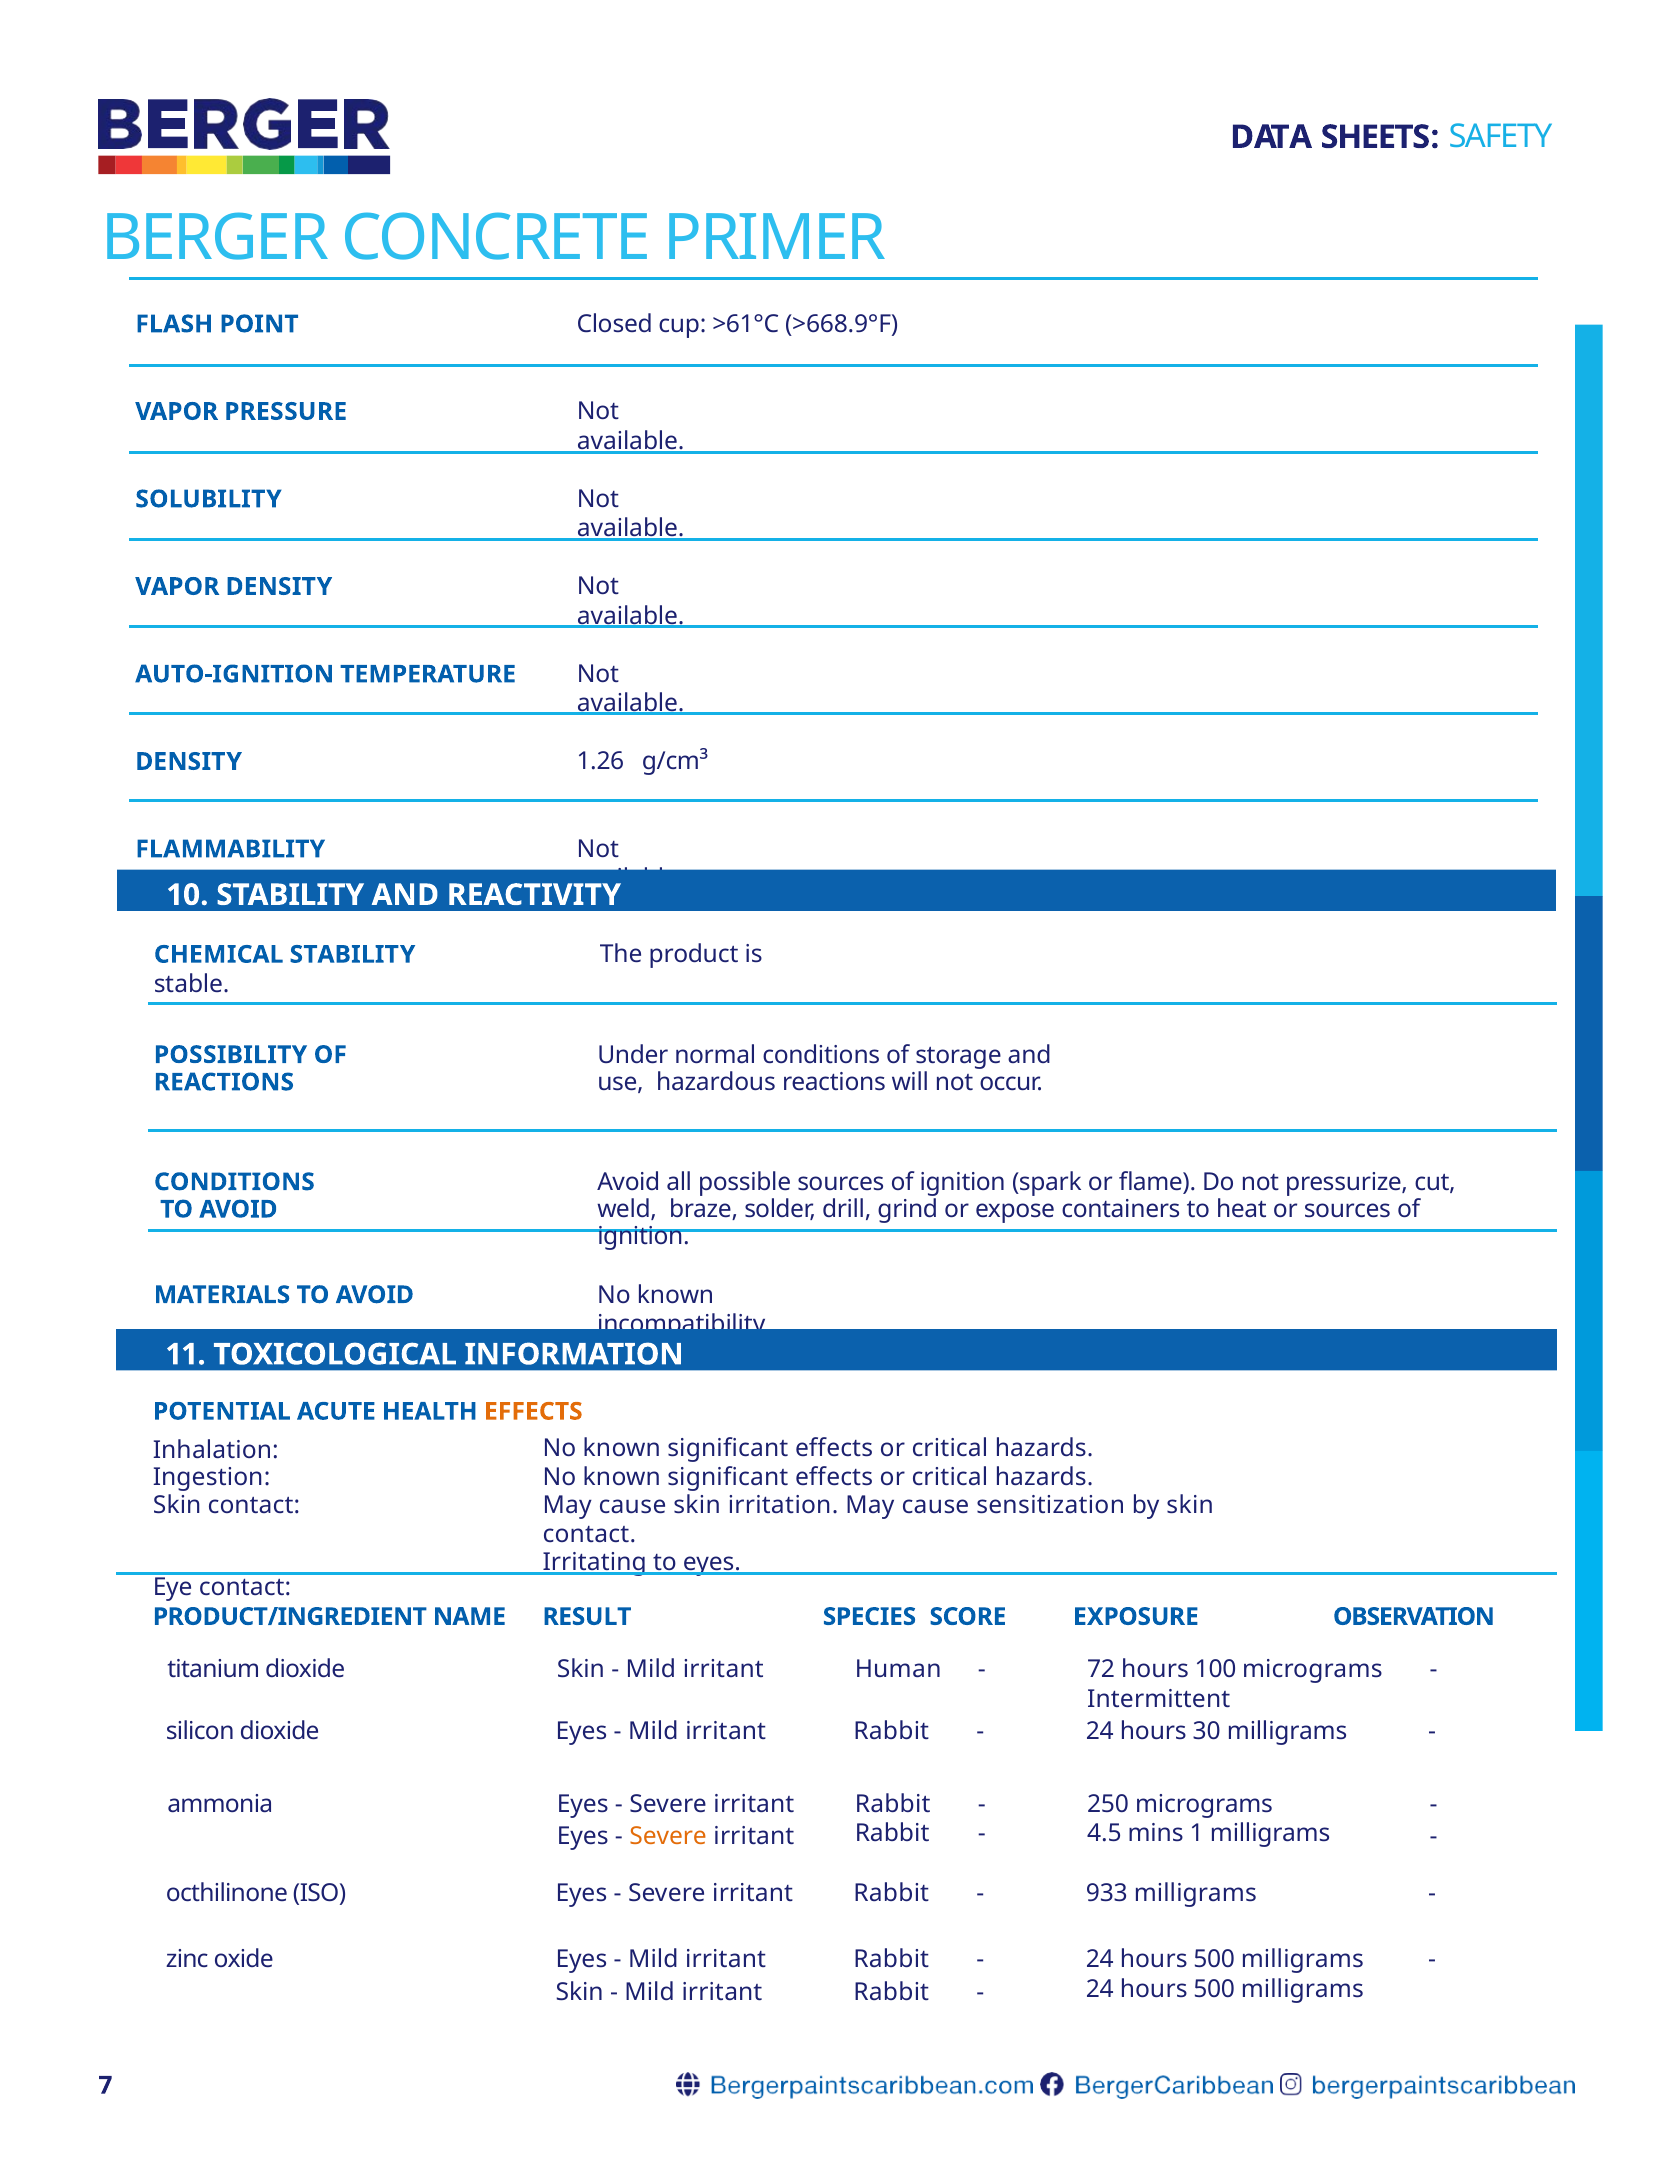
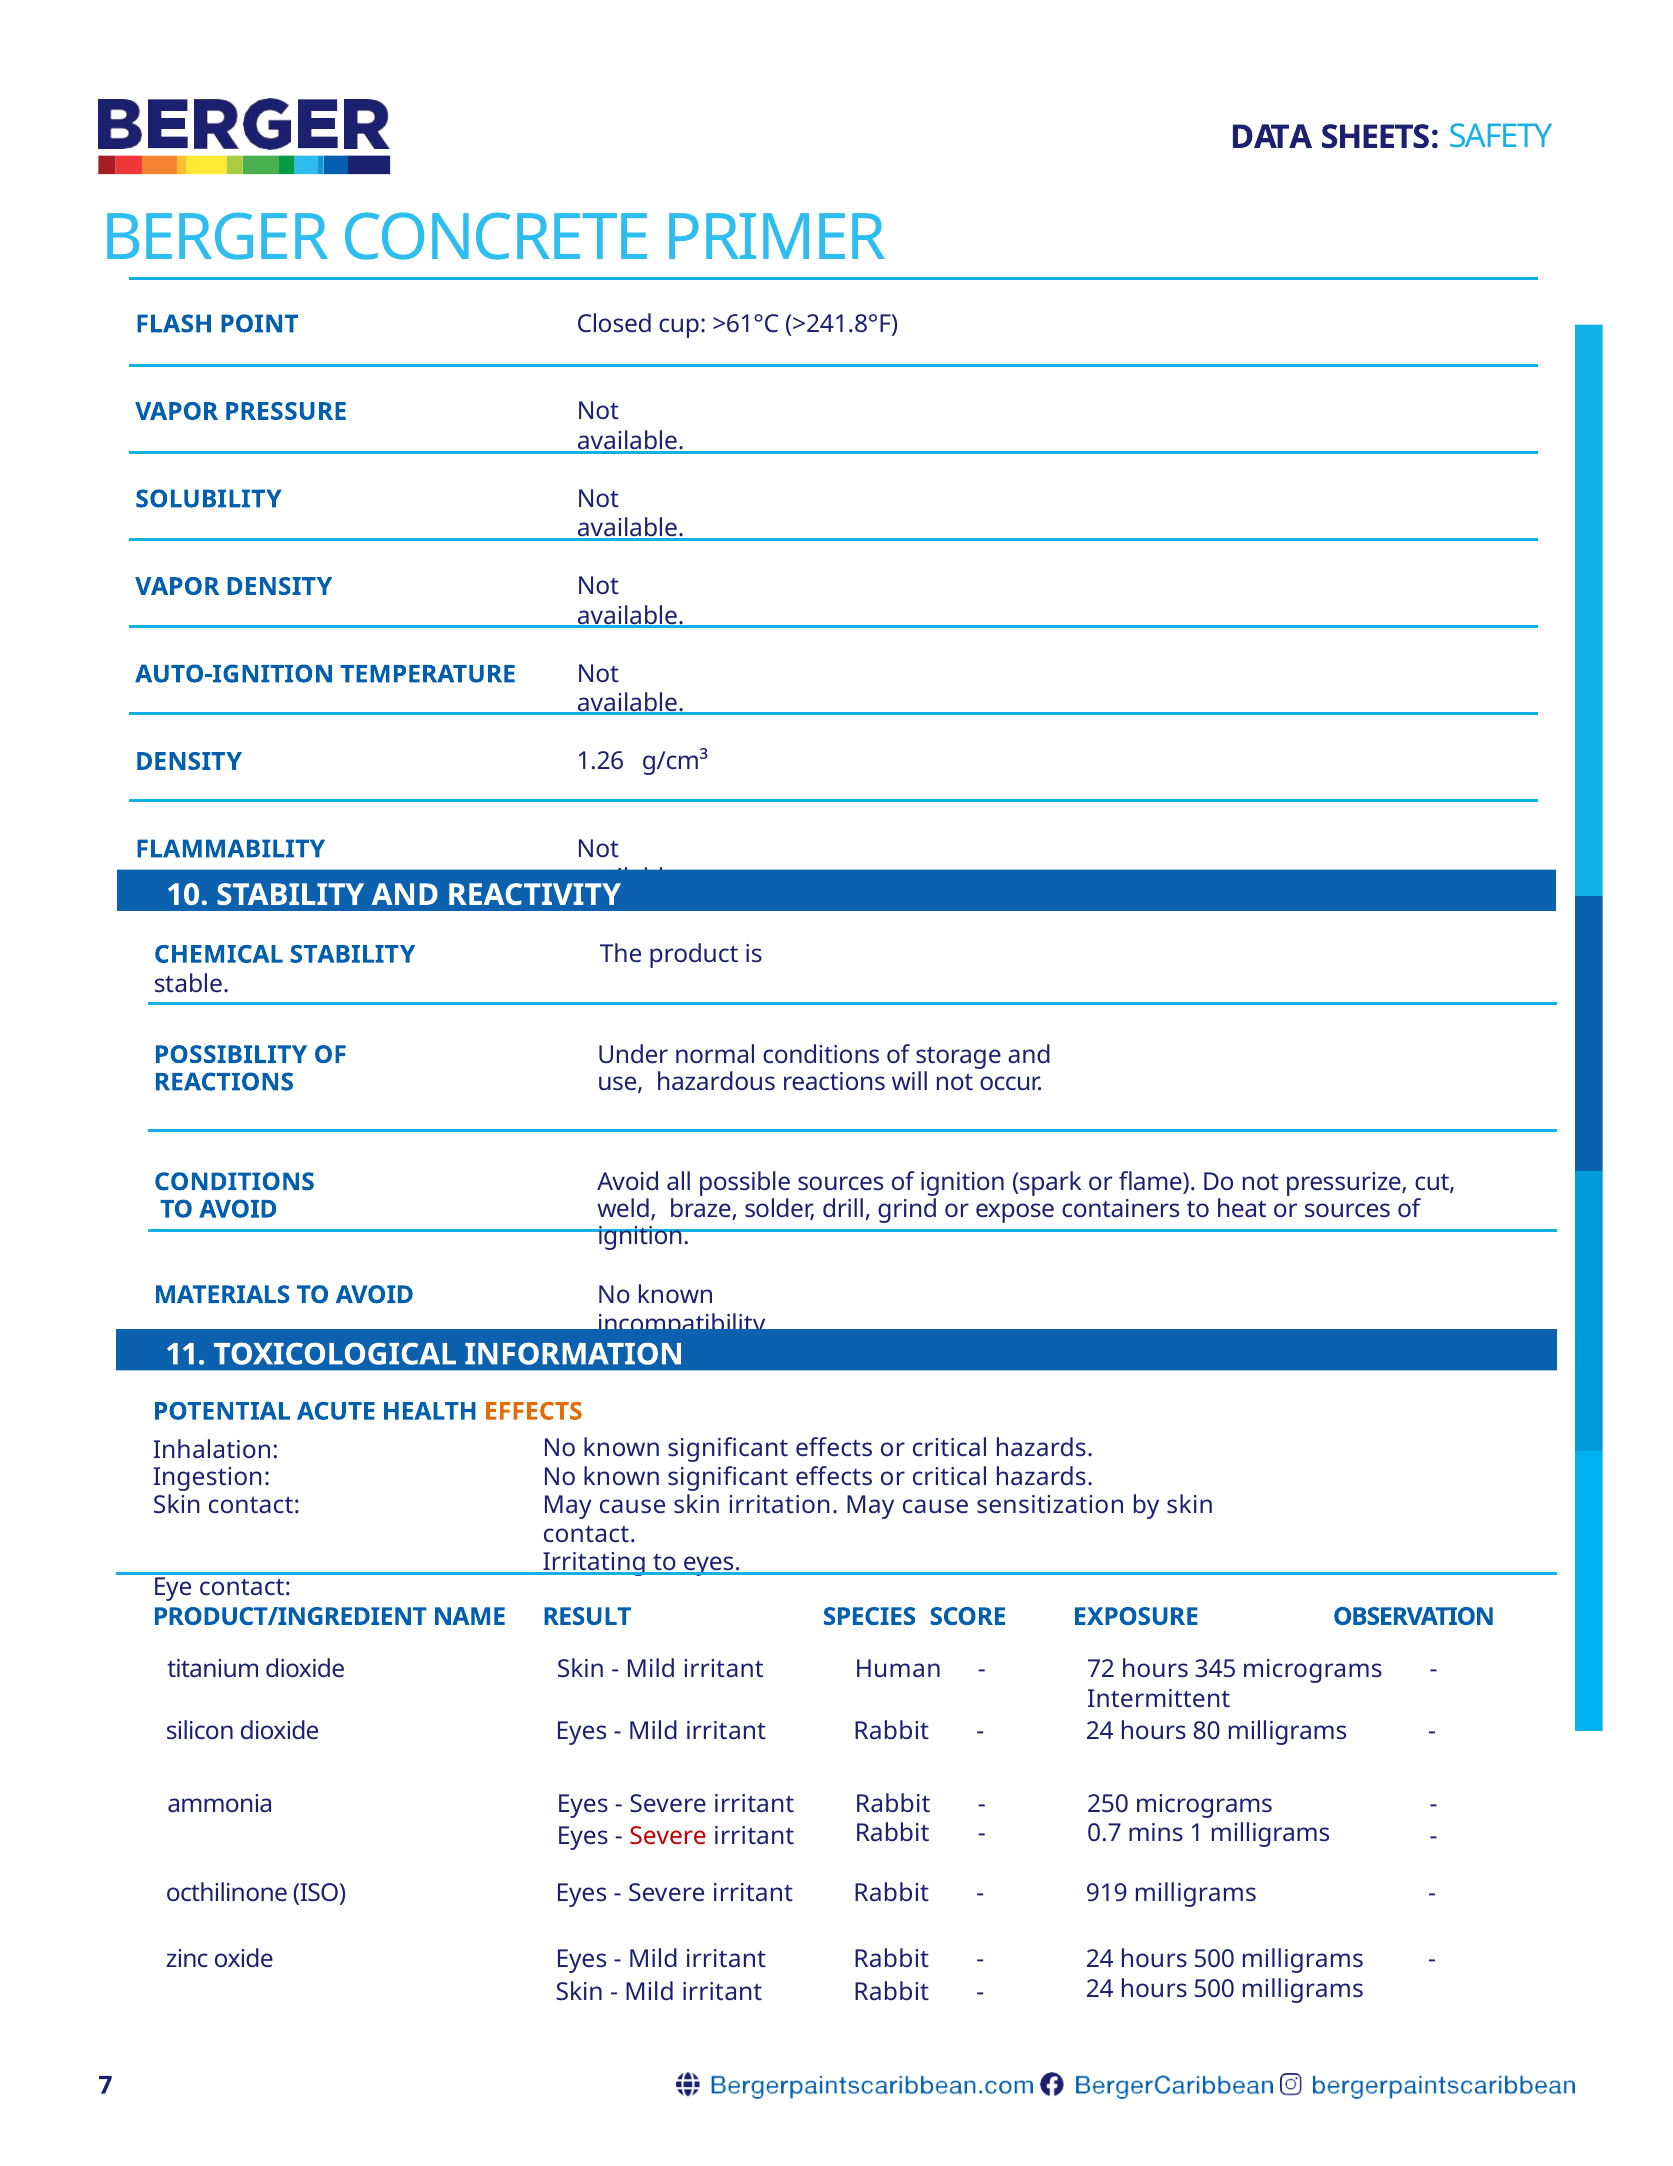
>668.9°F: >668.9°F -> >241.8°F (842, 324)
100: 100 -> 345 (1216, 1669)
30: 30 -> 80 (1207, 1731)
4.5: 4.5 -> 0.7 (1104, 1833)
Severe colour: orange -> red (668, 1835)
933: 933 -> 919 (1107, 1892)
